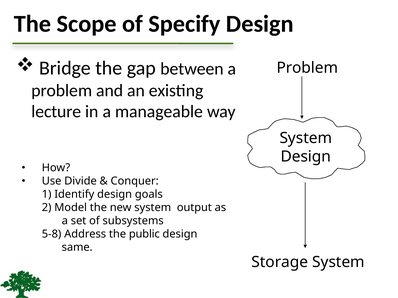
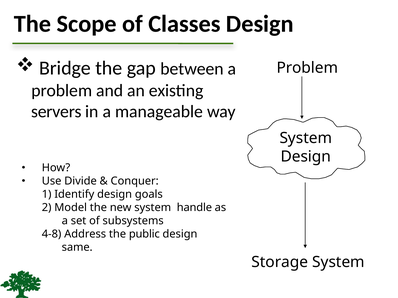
Specify: Specify -> Classes (184, 24)
lecture: lecture -> servers (56, 112)
output: output -> handle (194, 208)
5-8: 5-8 -> 4-8 (52, 234)
